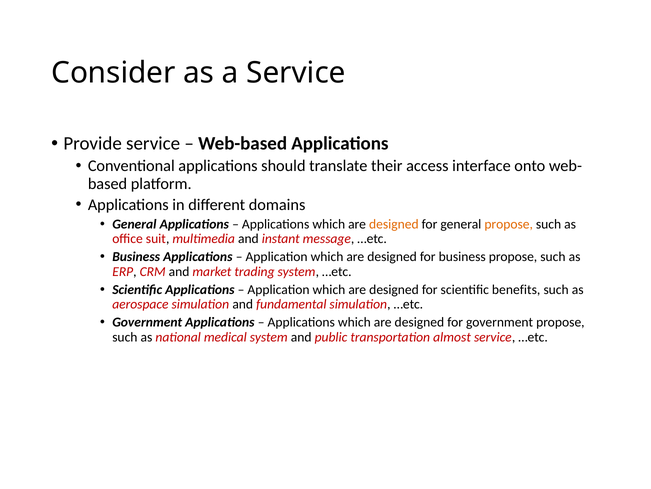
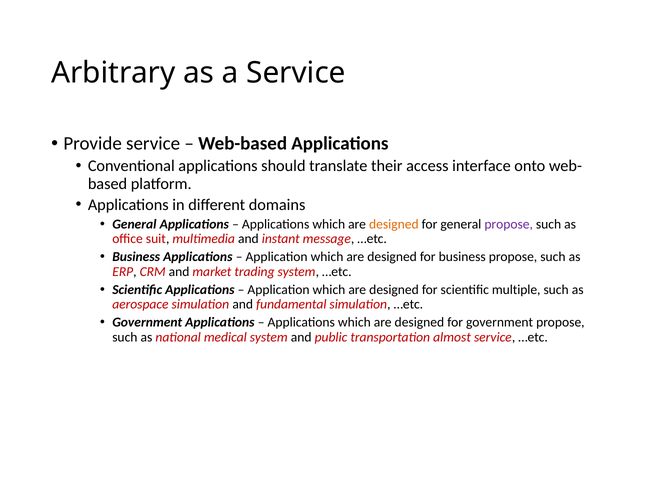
Consider: Consider -> Arbitrary (113, 73)
propose colour: orange -> purple (509, 224)
benefits: benefits -> multiple (516, 289)
